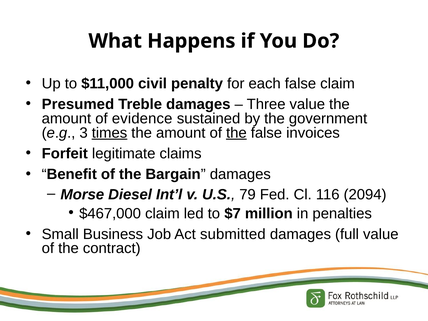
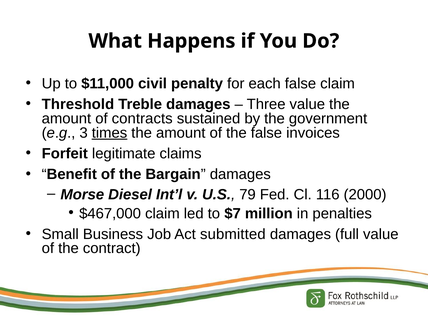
Presumed: Presumed -> Threshold (78, 104)
evidence: evidence -> contracts (142, 119)
the underline: present -> none (236, 133)
2094: 2094 -> 2000 (365, 195)
